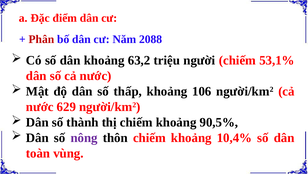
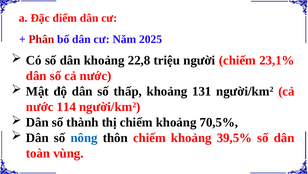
2088: 2088 -> 2025 (151, 39)
63,2: 63,2 -> 22,8 (139, 60)
53,1%: 53,1% -> 23,1% (277, 60)
106: 106 -> 131 (202, 91)
629: 629 -> 114 (66, 106)
90,5%: 90,5% -> 70,5% (219, 122)
nông colour: purple -> blue (84, 137)
10,4%: 10,4% -> 39,5% (234, 137)
